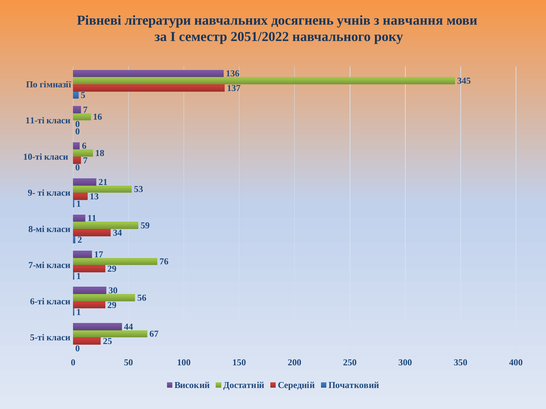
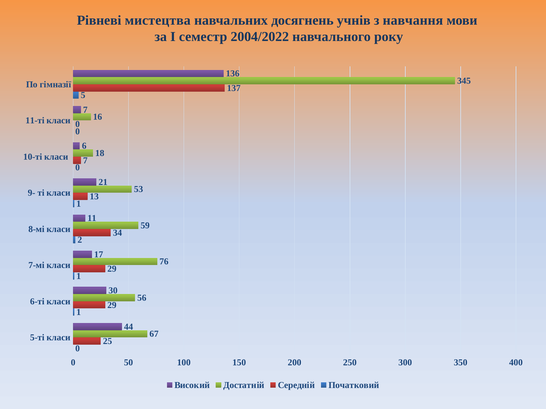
літератури: літератури -> мистецтва (158, 20)
2051/2022: 2051/2022 -> 2004/2022 (260, 37)
